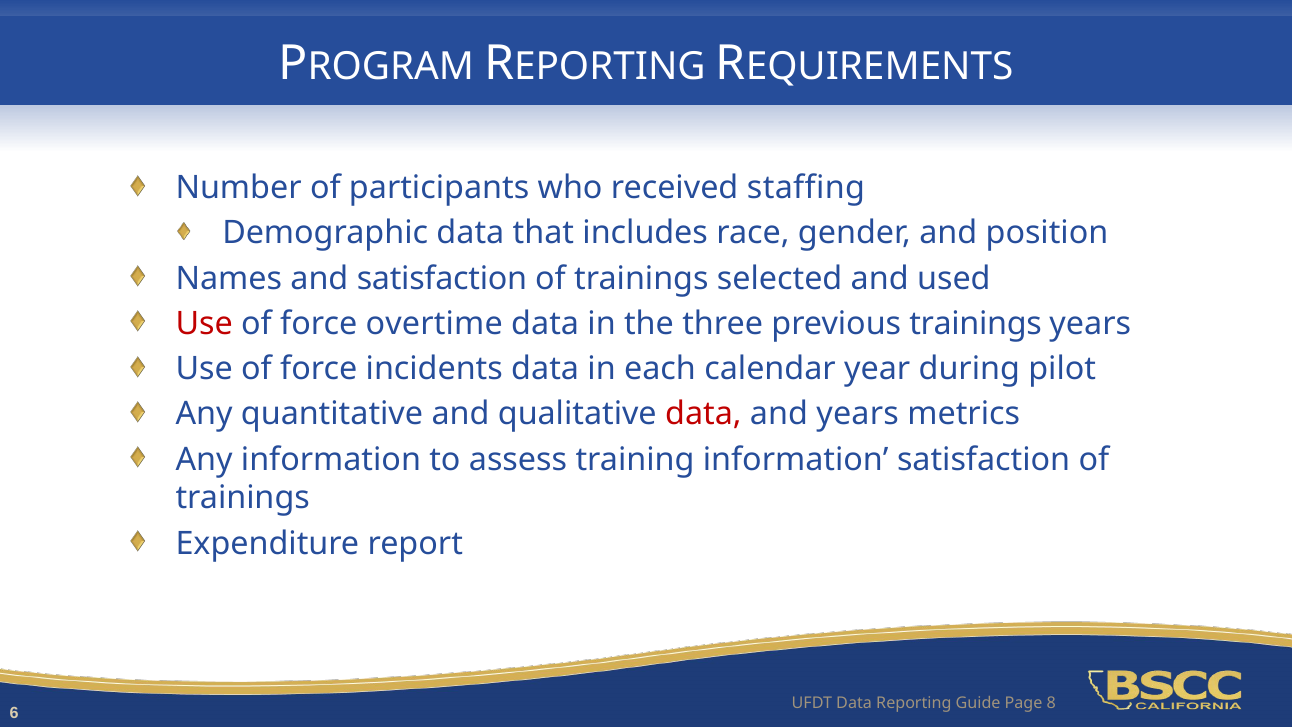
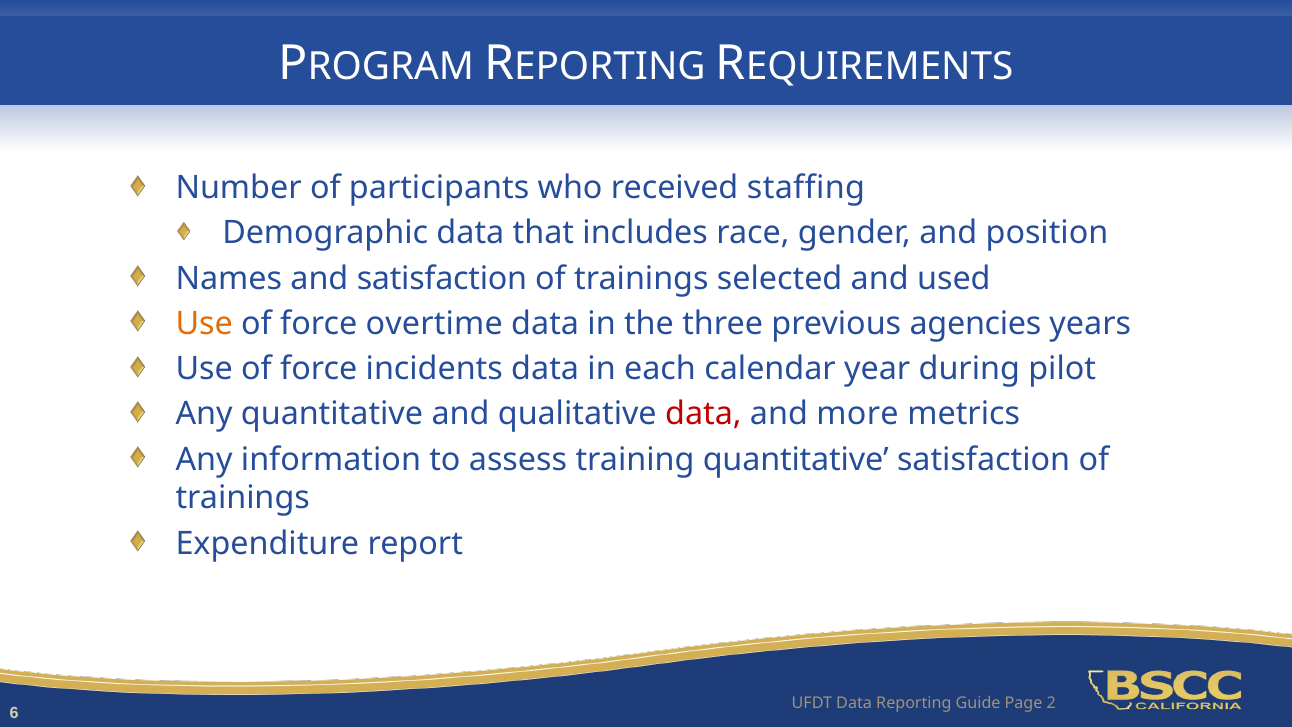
Use colour: red -> orange (204, 324)
previous trainings: trainings -> agencies (976, 324)
and years: years -> more (858, 414)
training information: information -> quantitative (796, 459)
8: 8 -> 2 (1051, 703)
